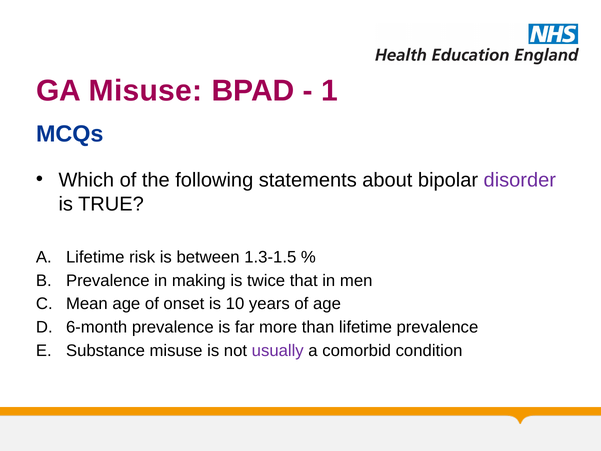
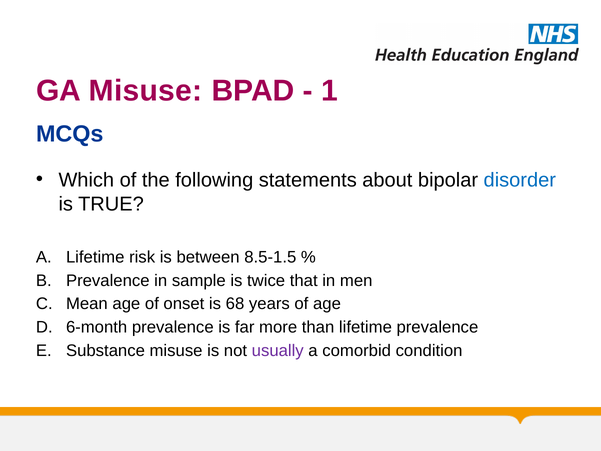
disorder colour: purple -> blue (520, 180)
1.3-1.5: 1.3-1.5 -> 8.5-1.5 (270, 257)
making: making -> sample (199, 280)
10: 10 -> 68 (235, 304)
